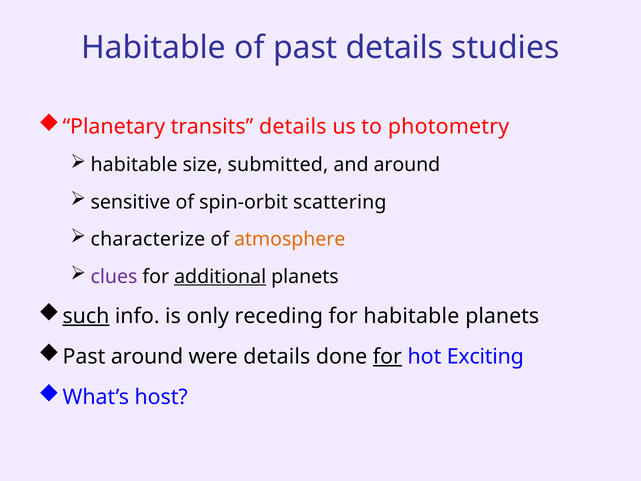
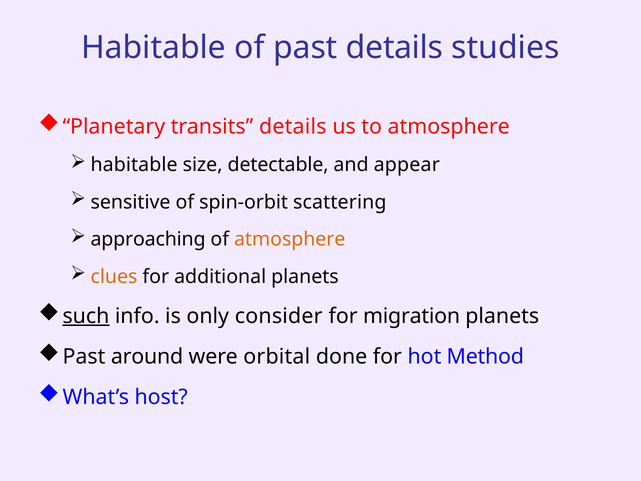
to photometry: photometry -> atmosphere (449, 126)
submitted: submitted -> detectable (278, 165)
and around: around -> appear (407, 165)
characterize: characterize -> approaching (148, 239)
clues colour: purple -> orange (114, 276)
additional underline: present -> none (220, 276)
receding: receding -> consider (279, 316)
for habitable: habitable -> migration (412, 316)
were details: details -> orbital (277, 356)
for underline: present -> none (387, 356)
Exciting: Exciting -> Method (485, 356)
